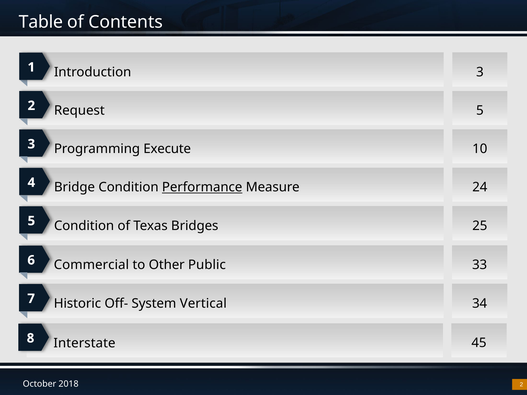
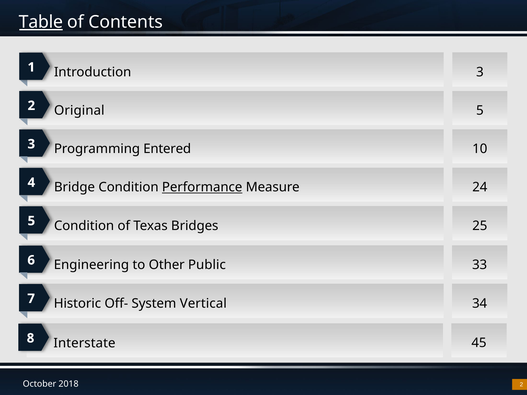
Table underline: none -> present (41, 22)
Request: Request -> Original (79, 111)
Execute: Execute -> Entered (167, 149)
Commercial: Commercial -> Engineering (91, 265)
